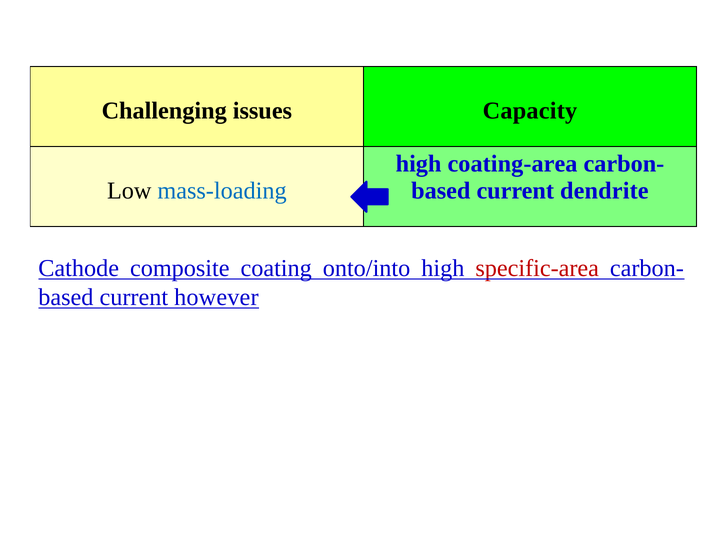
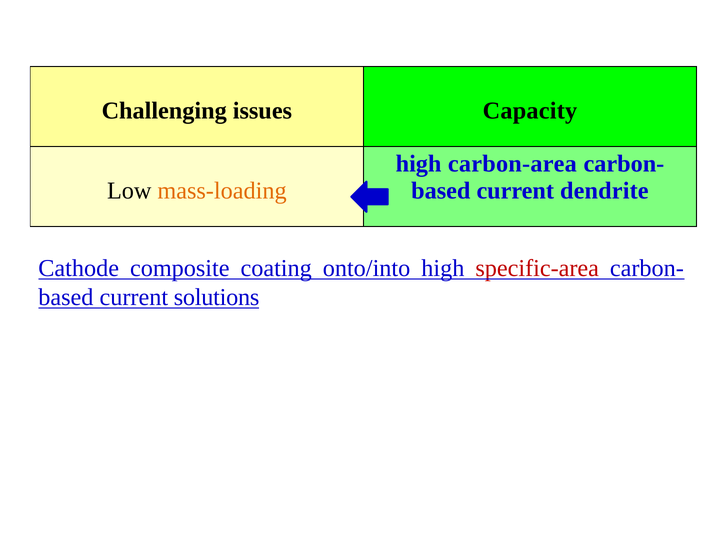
coating-area: coating-area -> carbon-area (512, 164)
mass-loading colour: blue -> orange (222, 191)
however: however -> solutions (217, 297)
